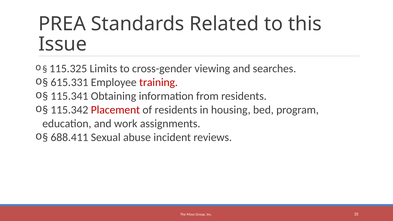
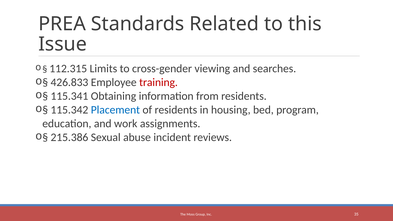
115.325: 115.325 -> 112.315 (68, 69)
615.331: 615.331 -> 426.833 (69, 82)
Placement colour: red -> blue (115, 110)
688.411: 688.411 -> 215.386 (69, 137)
